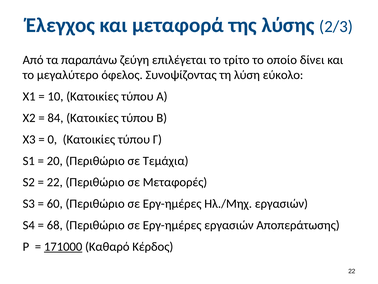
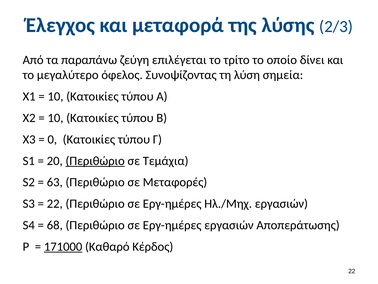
εύκολο: εύκολο -> σημεία (283, 75)
84: 84 -> 10 (55, 118)
Περιθώριο underline: none -> present (95, 161)
22: 22 -> 63 (55, 182)
60: 60 -> 22 (55, 203)
